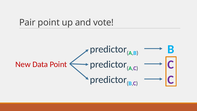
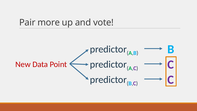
Pair point: point -> more (49, 23)
